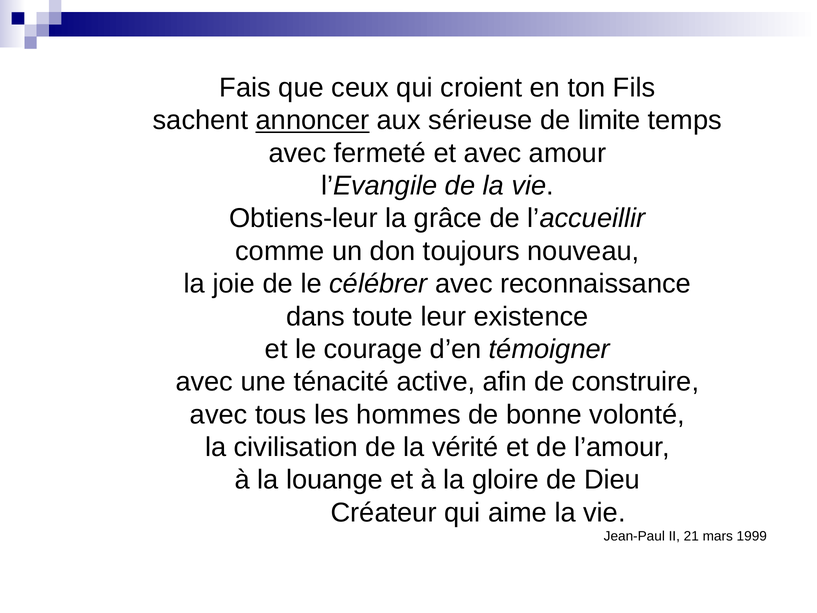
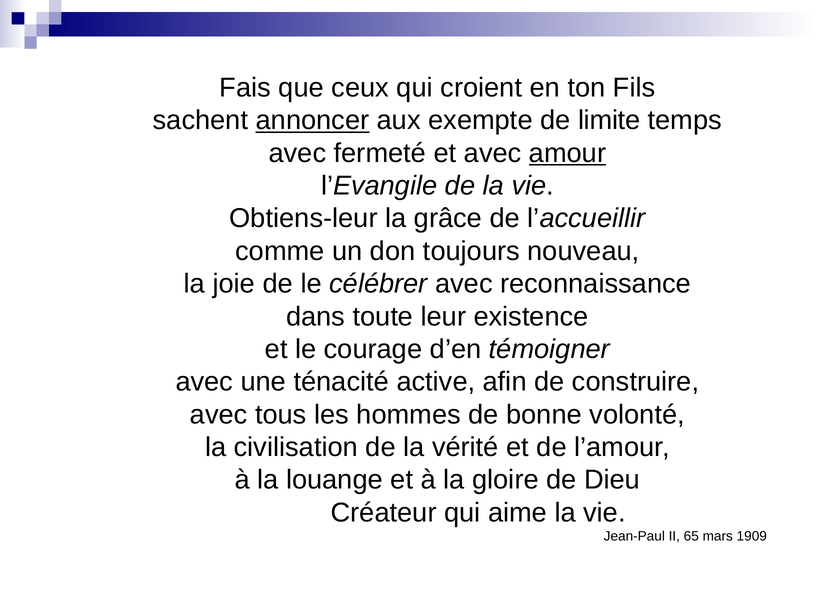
sérieuse: sérieuse -> exempte (480, 120)
amour underline: none -> present (568, 153)
21: 21 -> 65 (691, 536)
1999: 1999 -> 1909 (752, 536)
